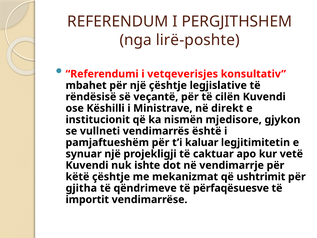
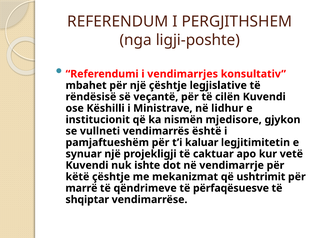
lirë-poshte: lirë-poshte -> ligji-poshte (198, 40)
vetqeverisjes: vetqeverisjes -> vendimarrjes (183, 74)
direkt: direkt -> lidhur (227, 108)
gjitha: gjitha -> marrë (81, 188)
importit: importit -> shqiptar (87, 199)
